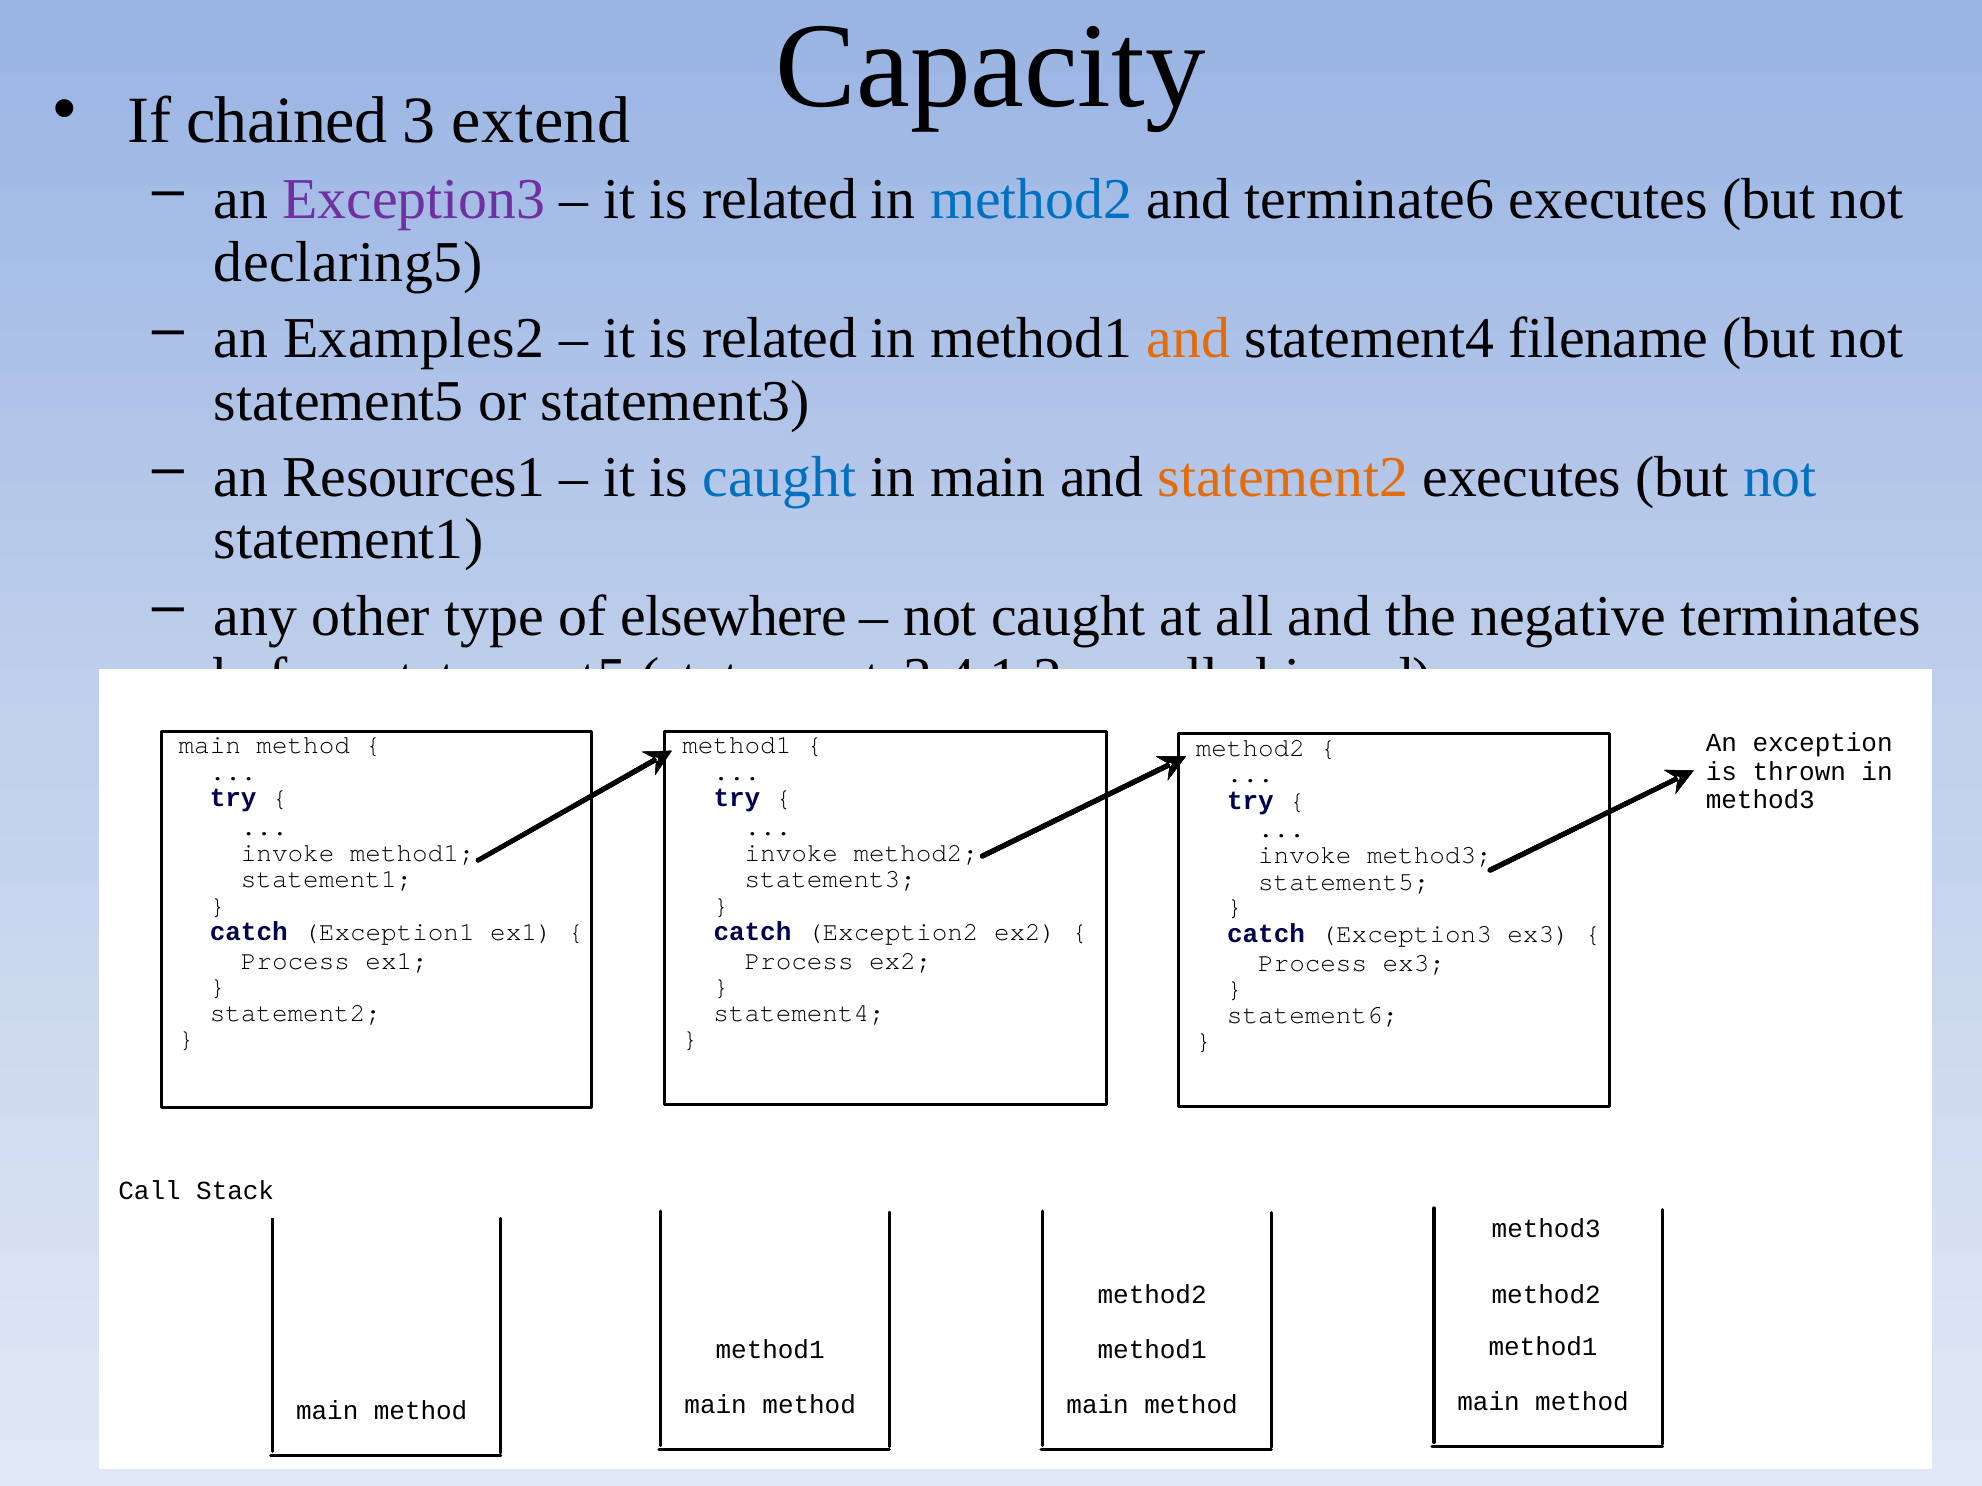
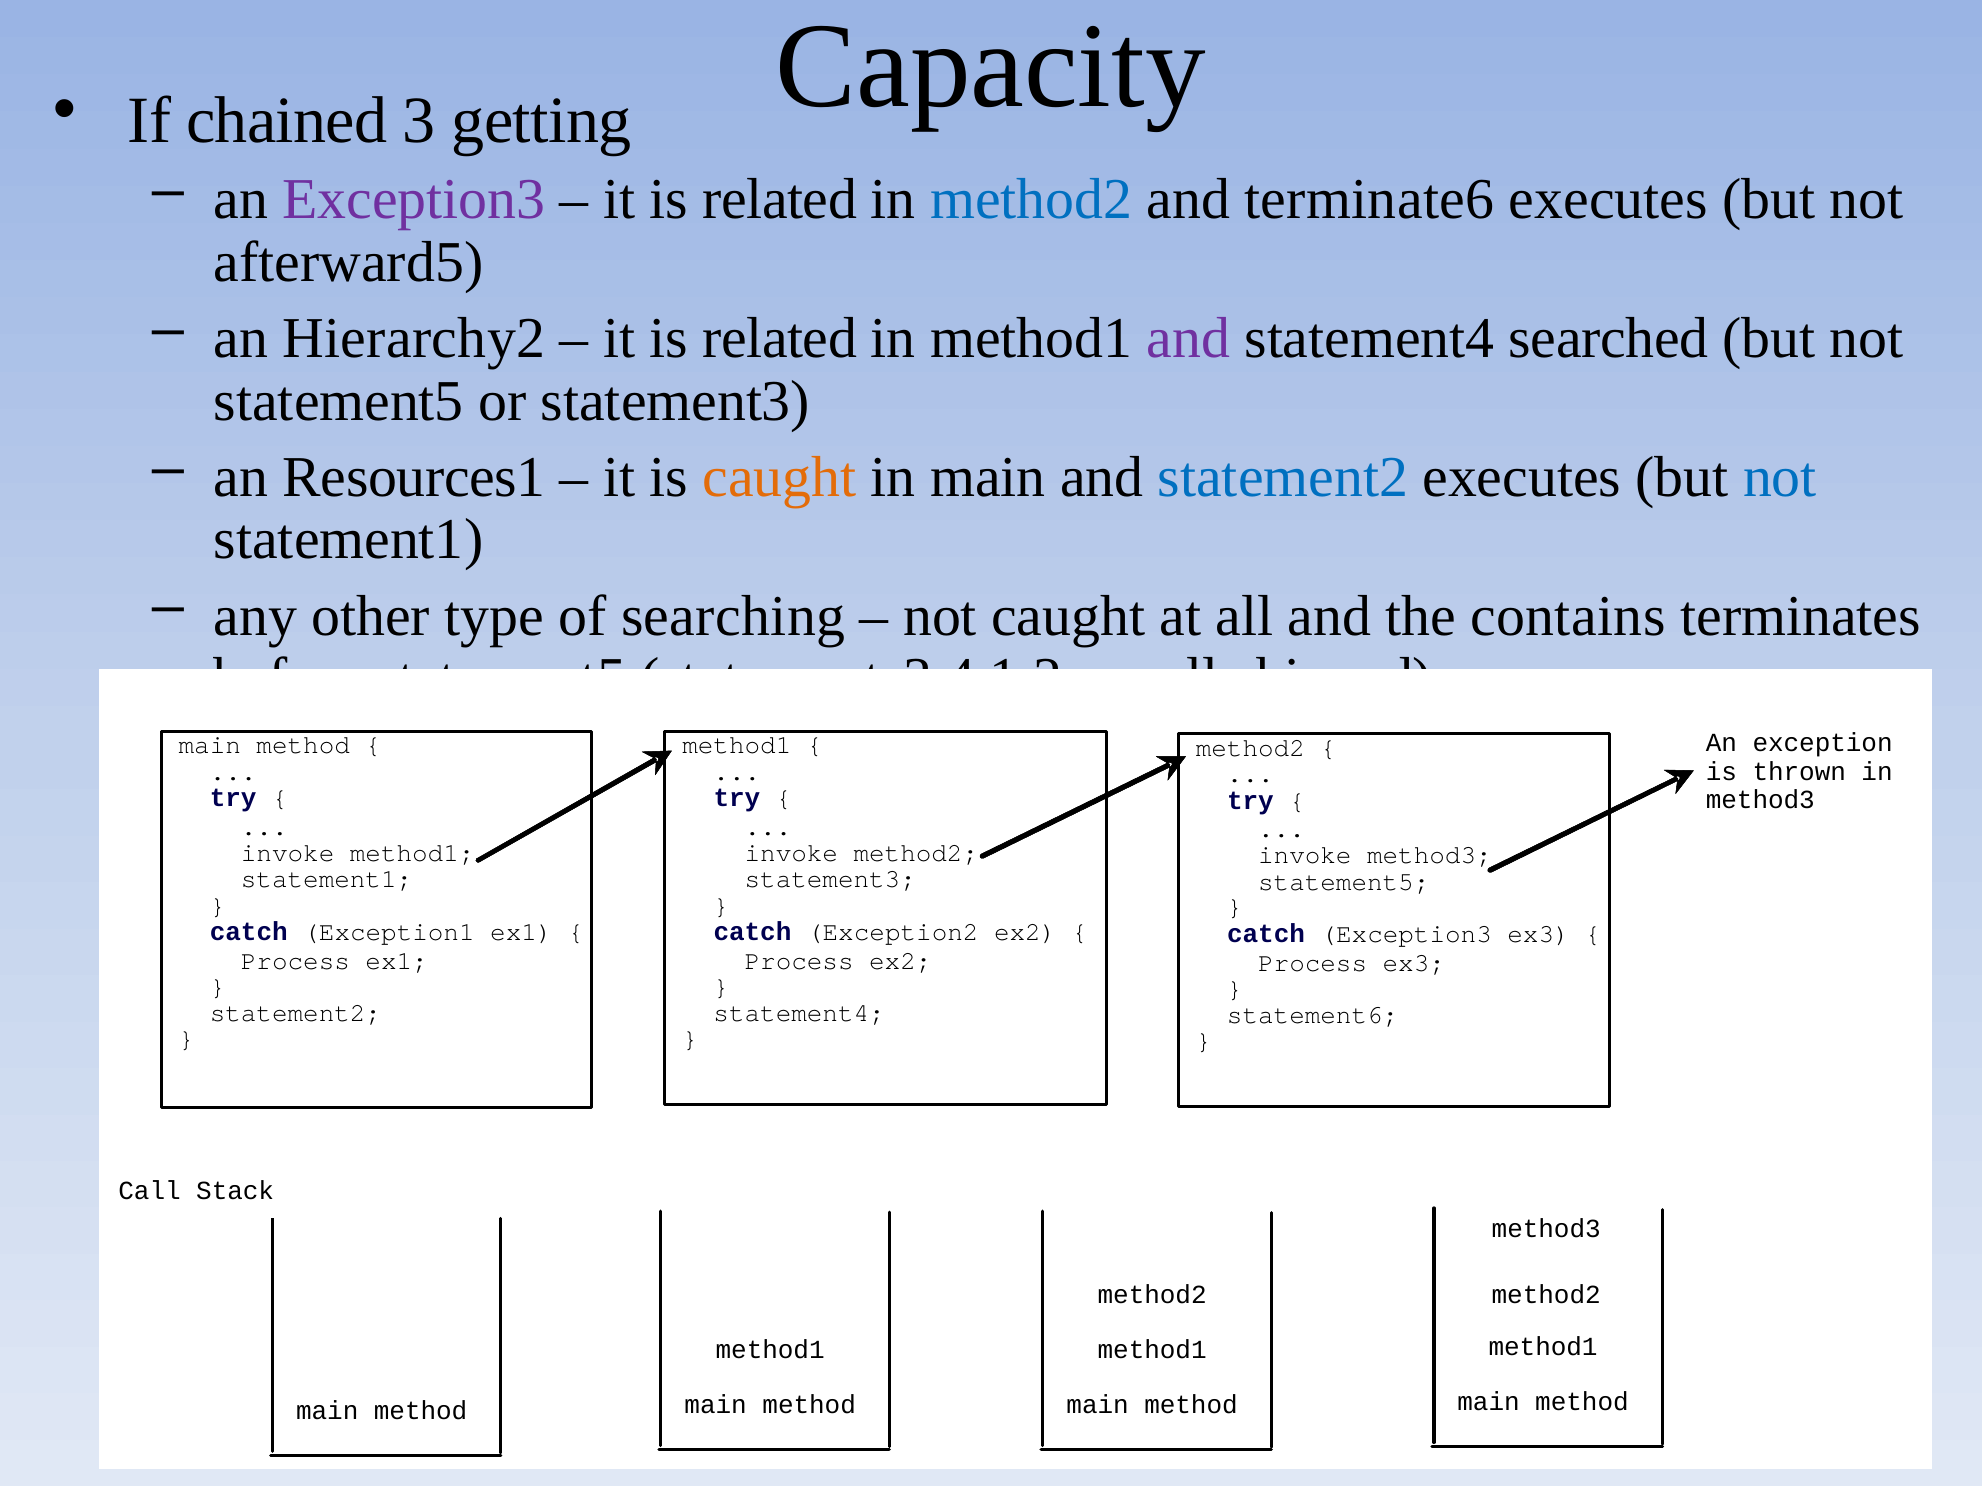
extend: extend -> getting (542, 120)
declaring5: declaring5 -> afterward5 (349, 262)
Examples2: Examples2 -> Hierarchy2 (414, 339)
and colour: orange -> purple (1188, 339)
filename: filename -> searched (1609, 339)
caught colour: blue -> orange (780, 477)
statement2 colour: orange -> blue (1283, 477)
elsewhere: elsewhere -> searching (733, 616)
negative: negative -> contains (1568, 616)
